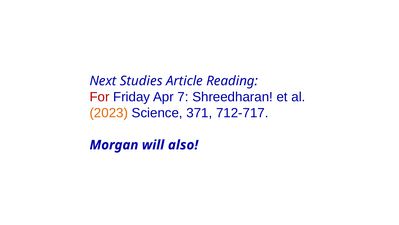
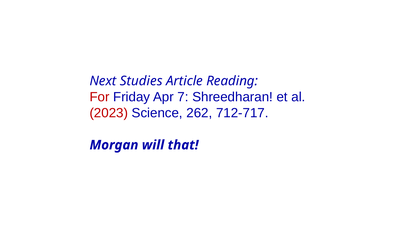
2023 colour: orange -> red (109, 113)
371: 371 -> 262 (199, 113)
also: also -> that (183, 145)
